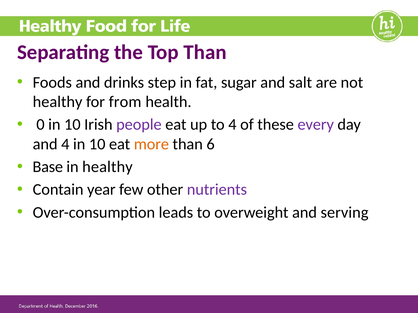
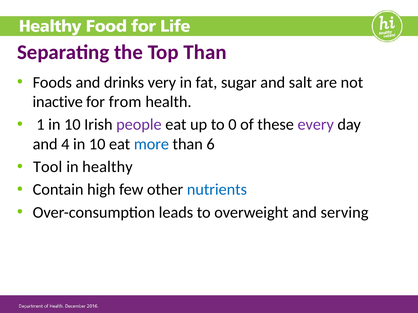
step: step -> very (162, 83)
healthy: healthy -> inactive (58, 102)
0: 0 -> 1 (40, 125)
to 4: 4 -> 0 (232, 125)
more colour: orange -> blue (151, 144)
Base: Base -> Tool (48, 167)
year: year -> high (101, 190)
nutrients colour: purple -> blue (217, 190)
